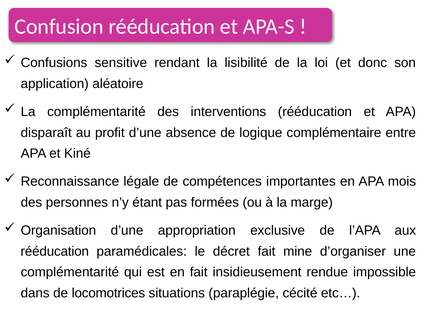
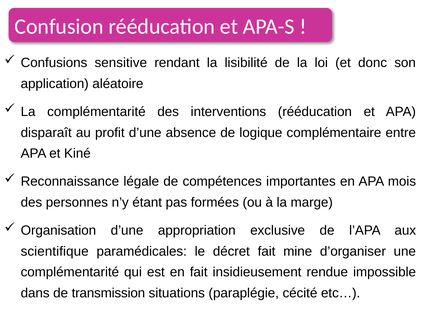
rééducation: rééducation -> scientifique (55, 251)
locomotrices: locomotrices -> transmission (108, 293)
